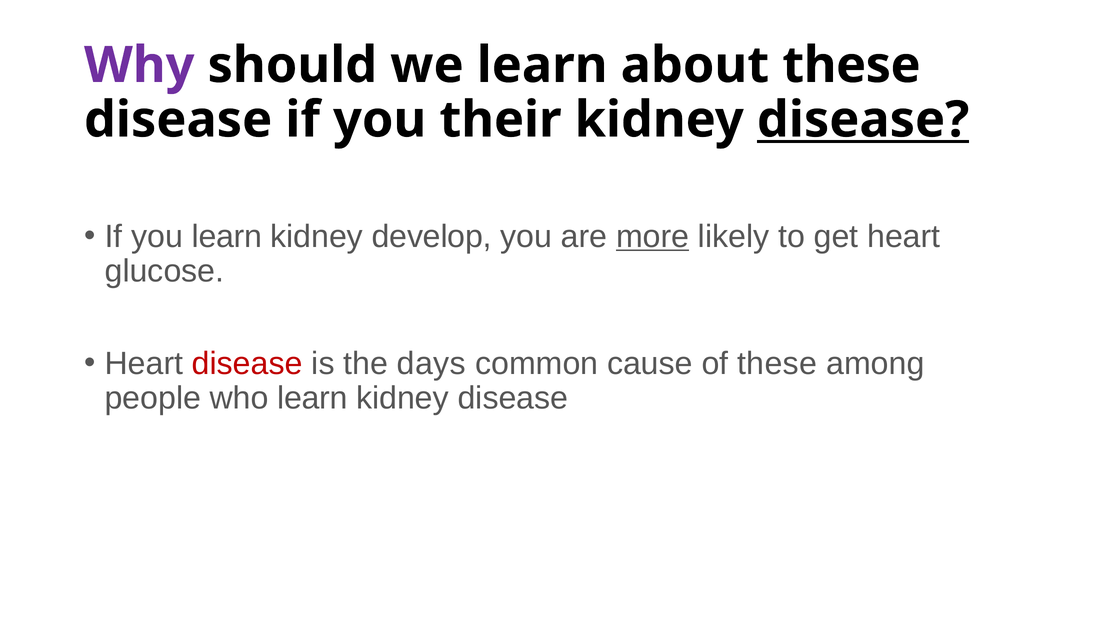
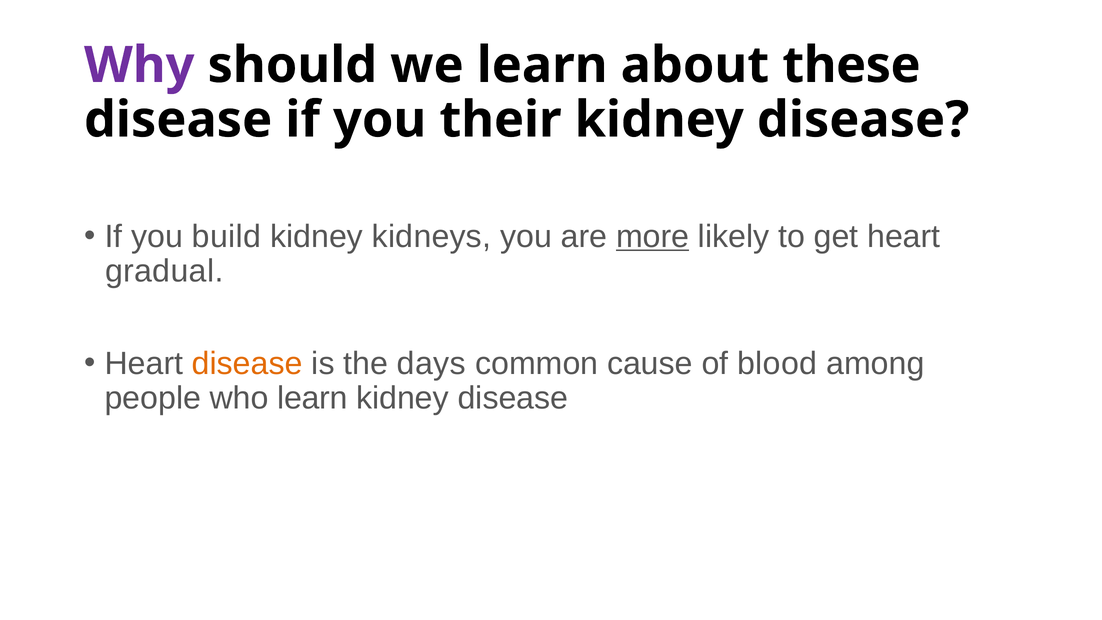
disease underline: present -> none (863, 120)
you learn: learn -> build (227, 236)
develop: develop -> kidneys (431, 236)
glucose: glucose -> gradual (164, 271)
disease colour: red -> orange (247, 364)
of these: these -> blood (777, 364)
